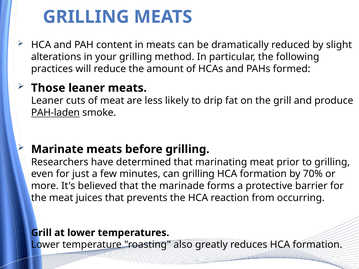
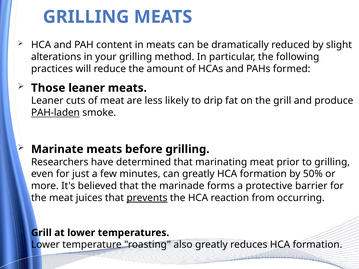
can grilling: grilling -> greatly (198, 174)
70%: 70% -> 50% (313, 174)
prevents underline: none -> present (147, 198)
